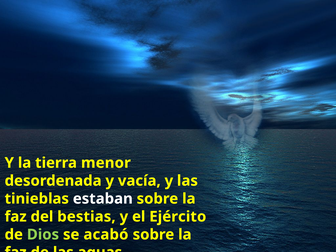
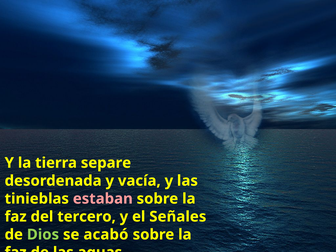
menor: menor -> separe (106, 163)
estaban colour: white -> pink (103, 199)
bestias: bestias -> tercero (87, 217)
Ejército: Ejército -> Señales (178, 217)
